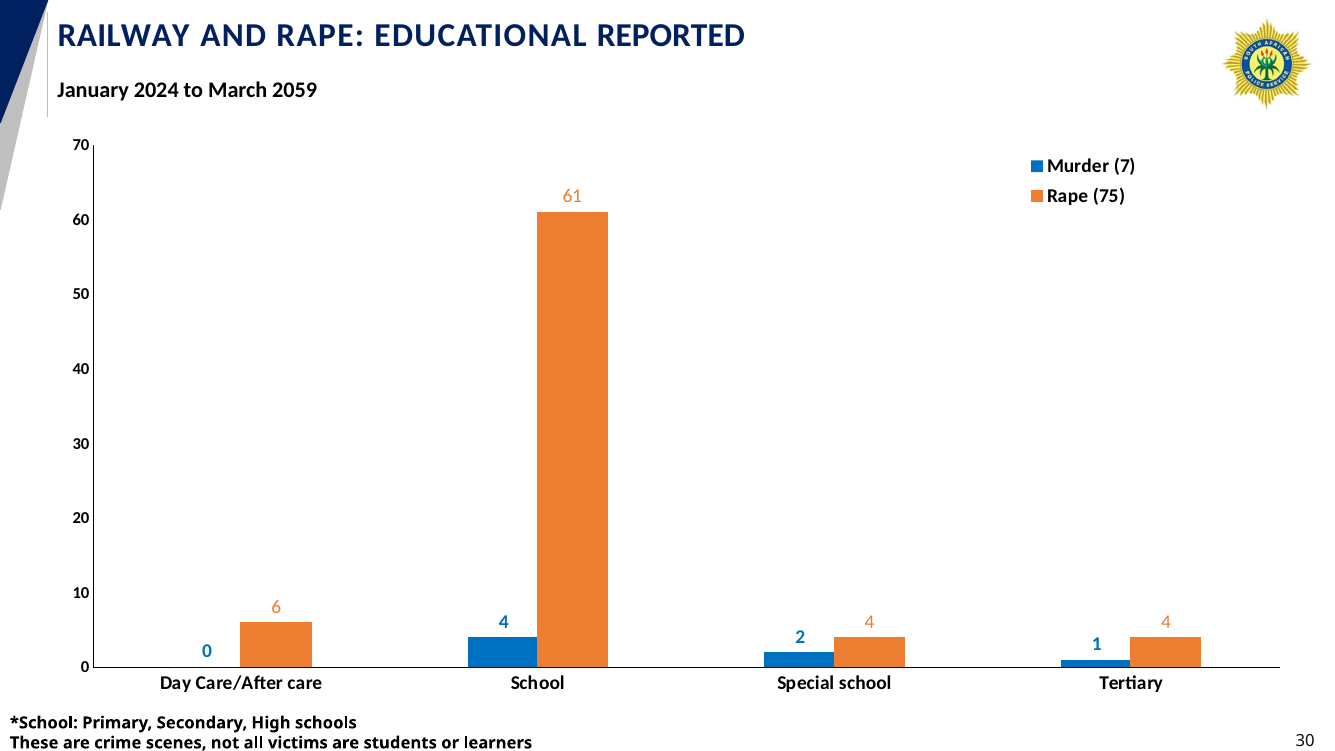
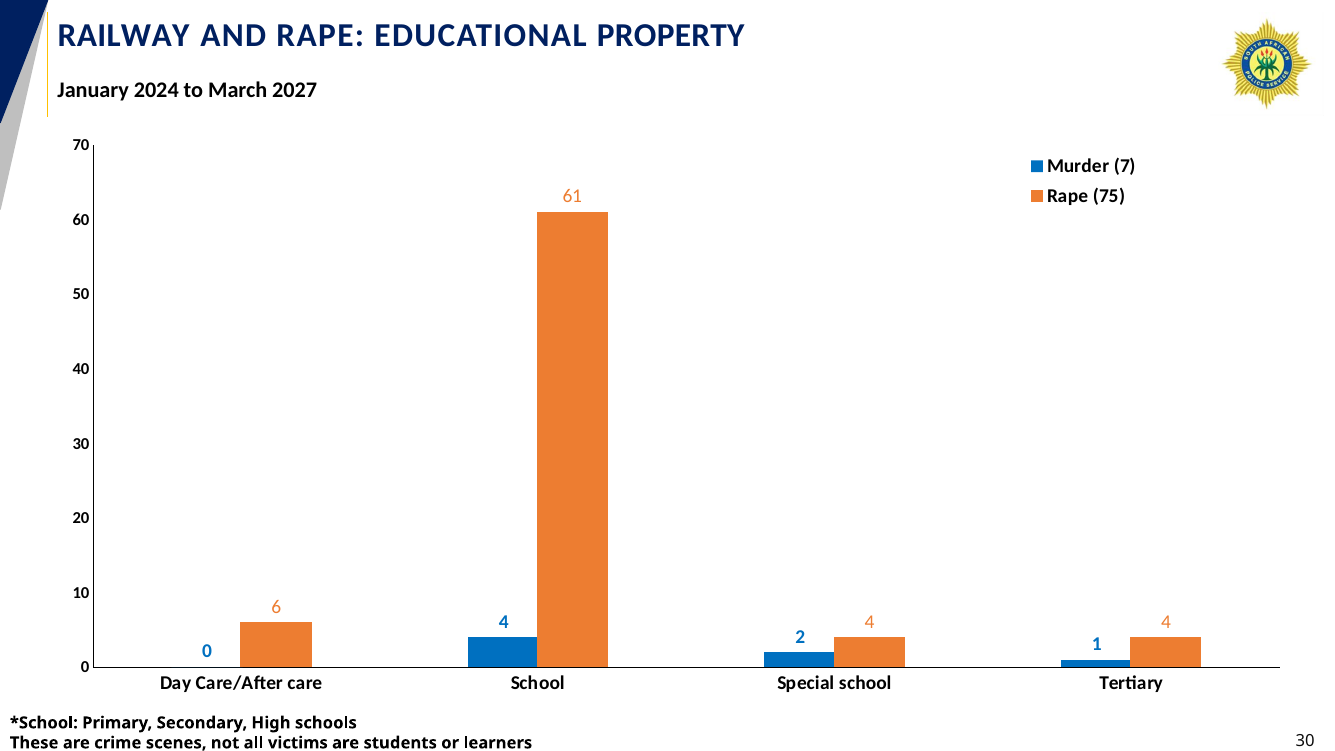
REPORTED: REPORTED -> PROPERTY (671, 36)
2059: 2059 -> 2027 (295, 90)
